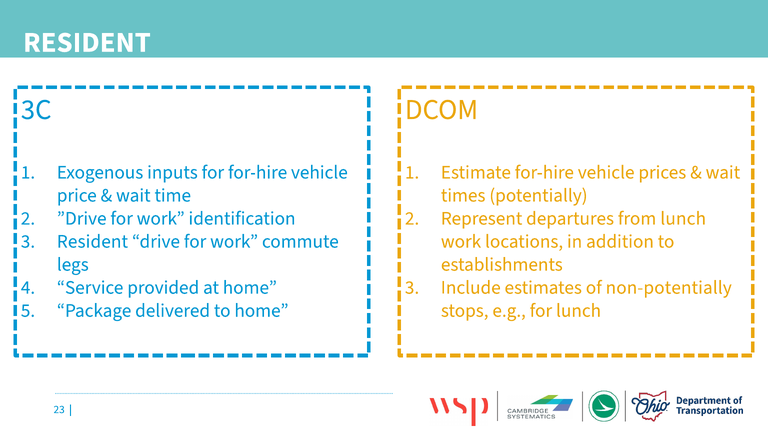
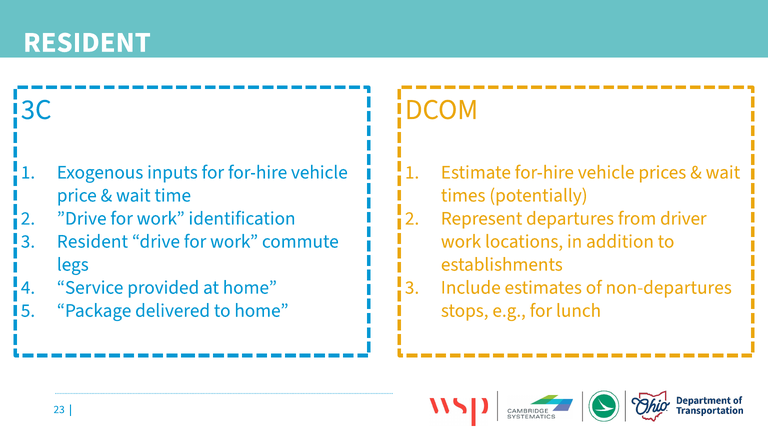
from lunch: lunch -> driver (683, 218)
non-potentially: non-potentially -> non-departures (669, 287)
